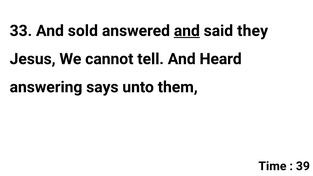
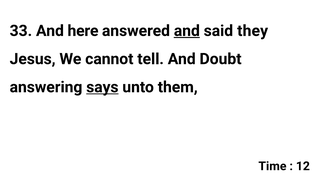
sold: sold -> here (83, 31)
Heard: Heard -> Doubt (221, 59)
says underline: none -> present (102, 87)
39: 39 -> 12 (303, 166)
